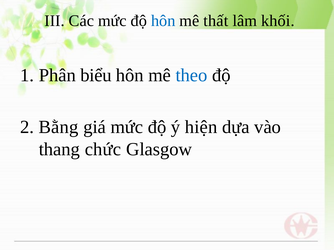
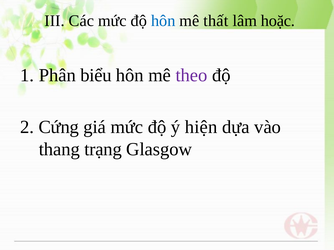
khối: khối -> hoặc (278, 21)
theo colour: blue -> purple (192, 75)
Bằng: Bằng -> Cứng (59, 127)
chức: chức -> trạng (103, 149)
